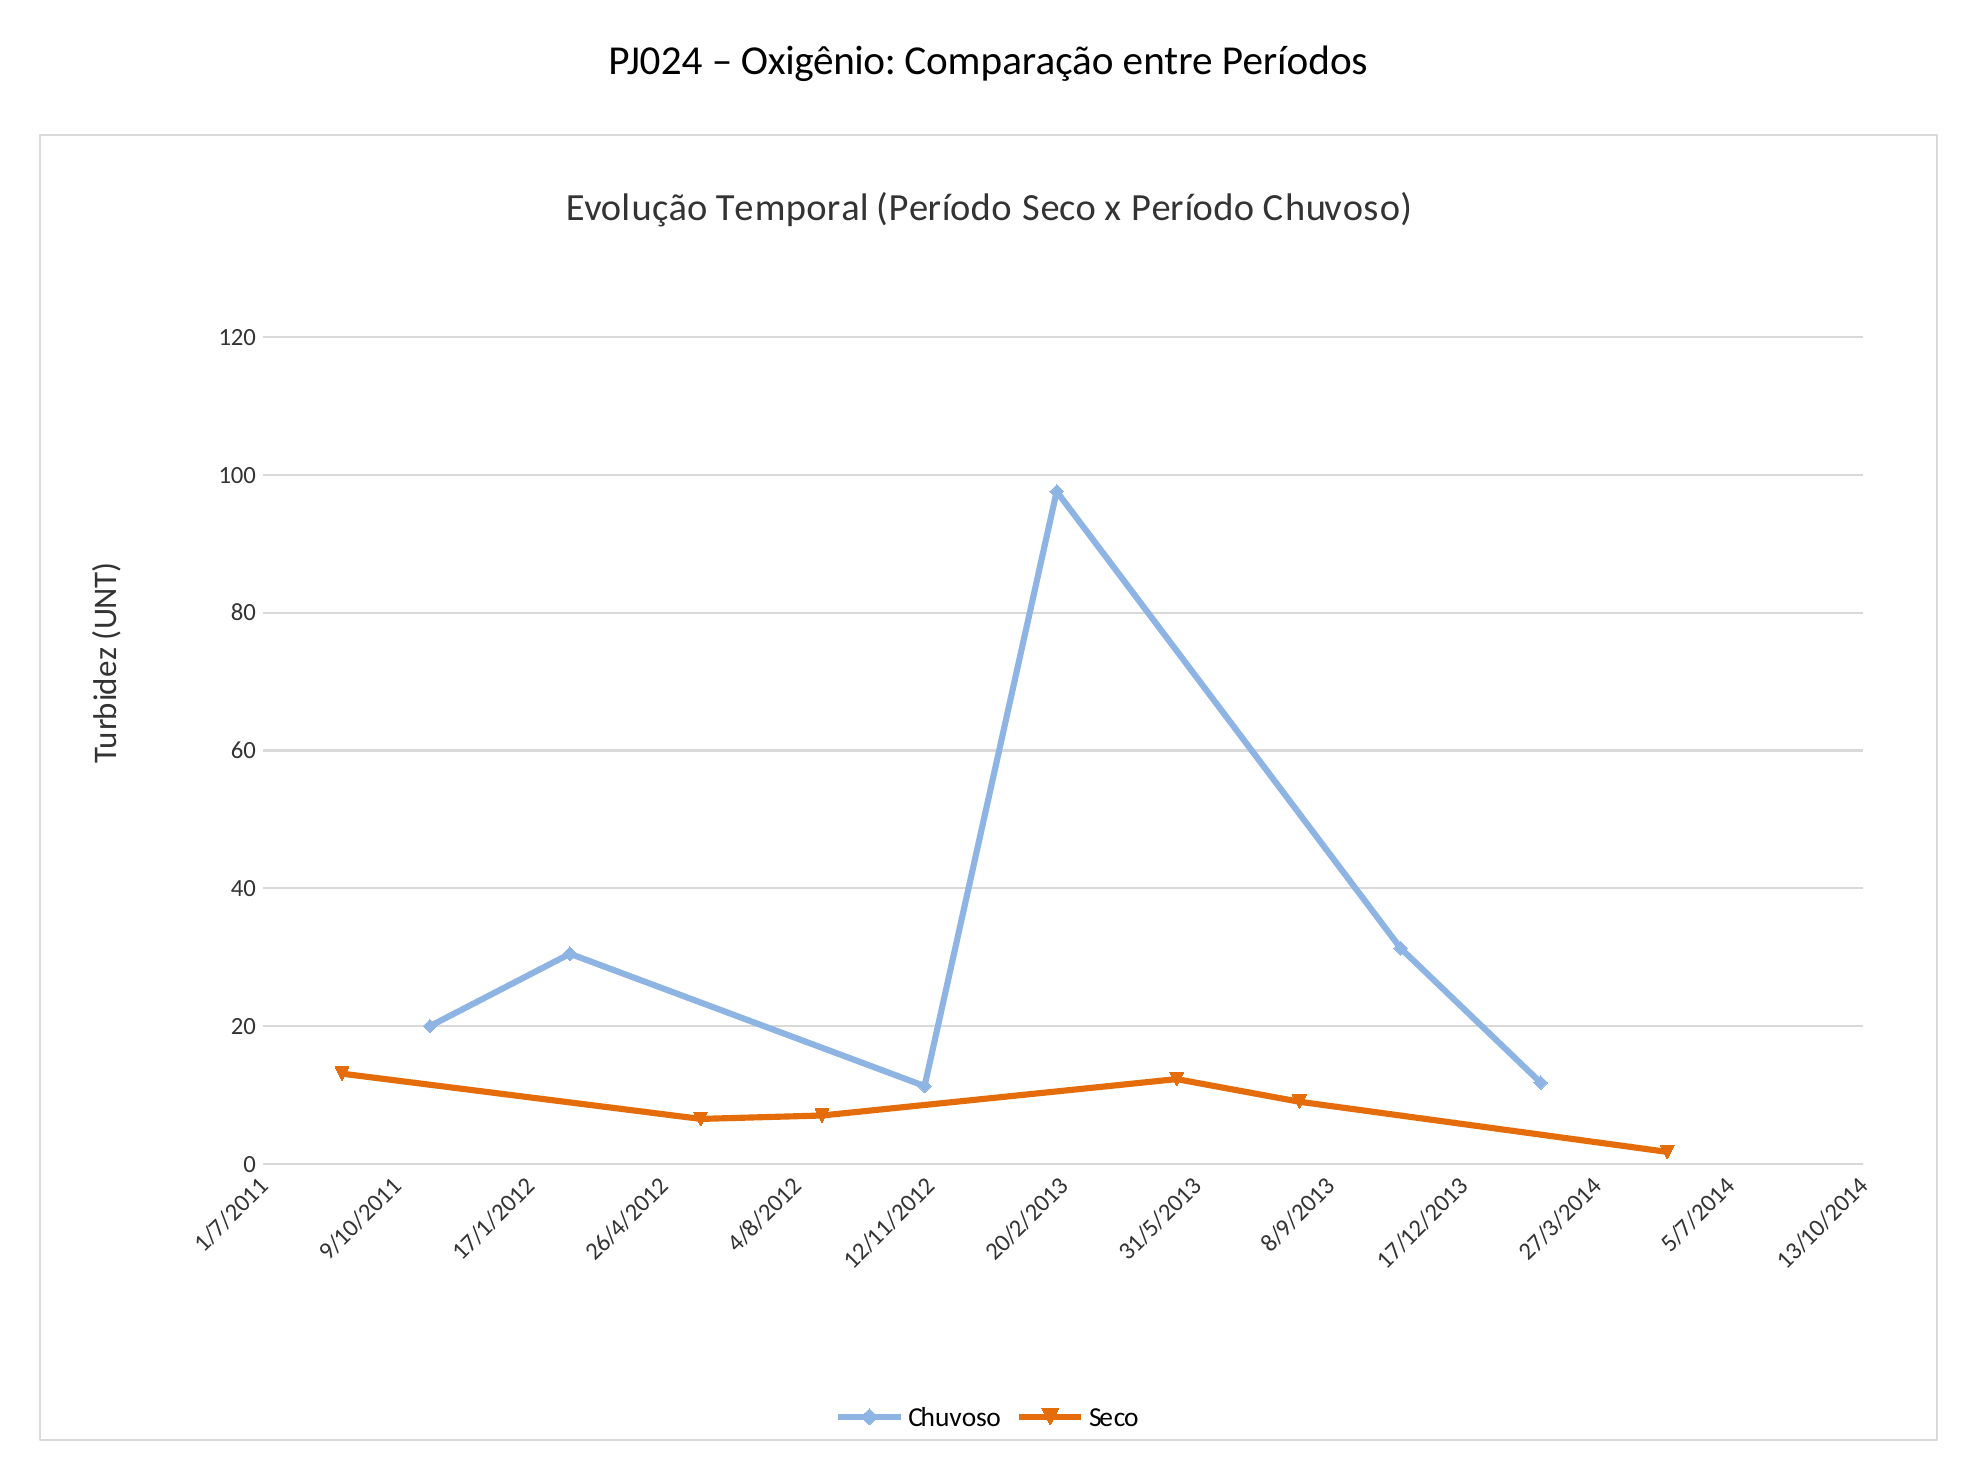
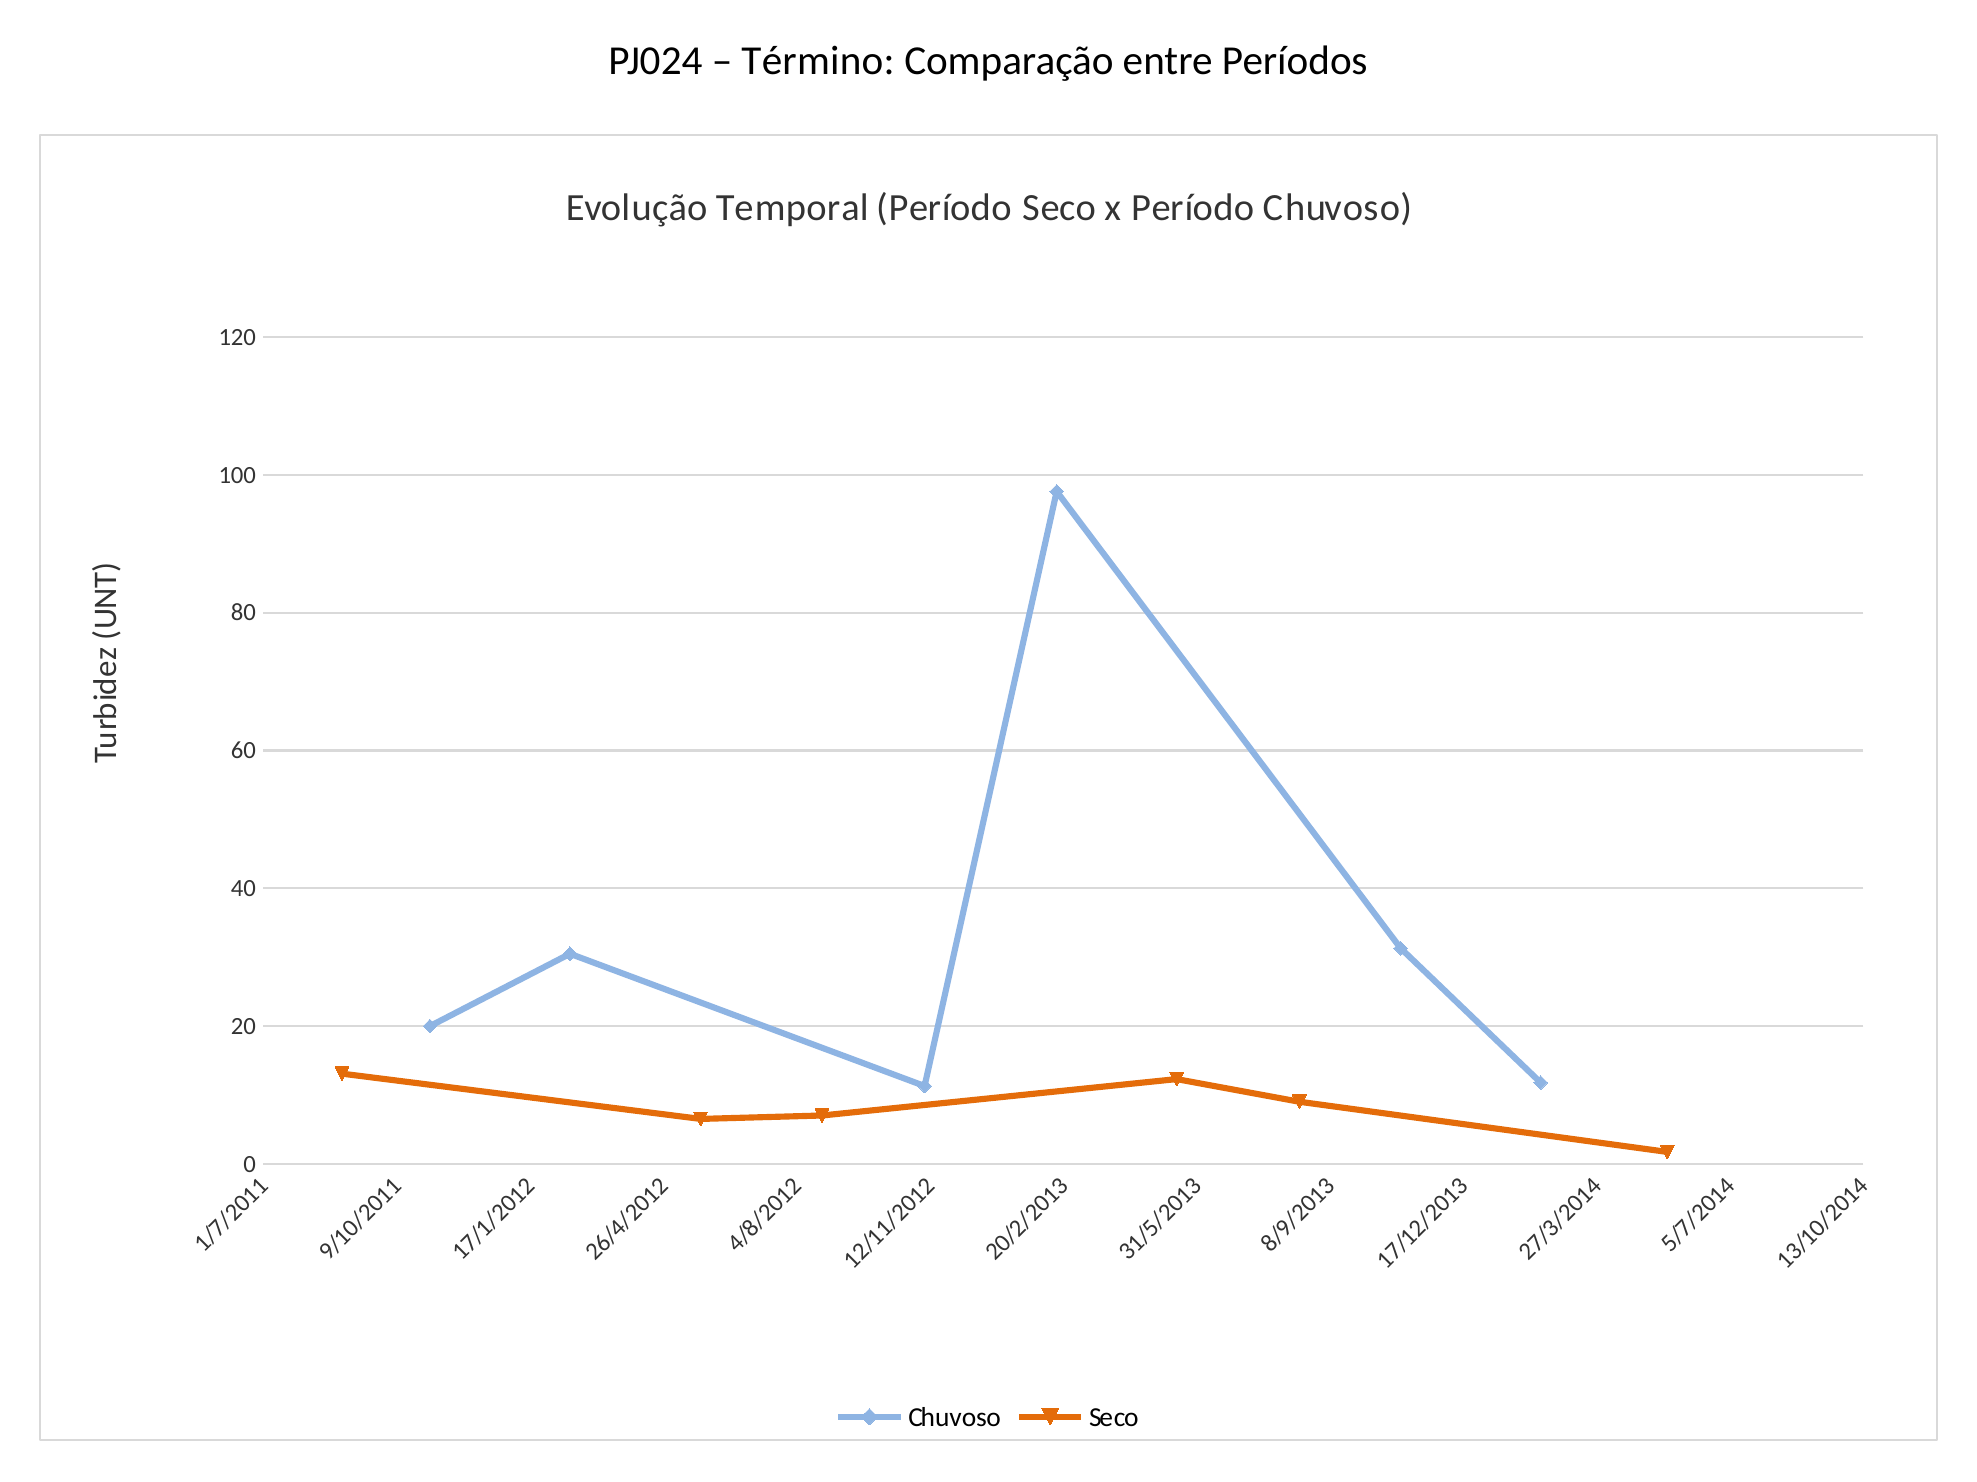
Oxigênio: Oxigênio -> Término (818, 61)
